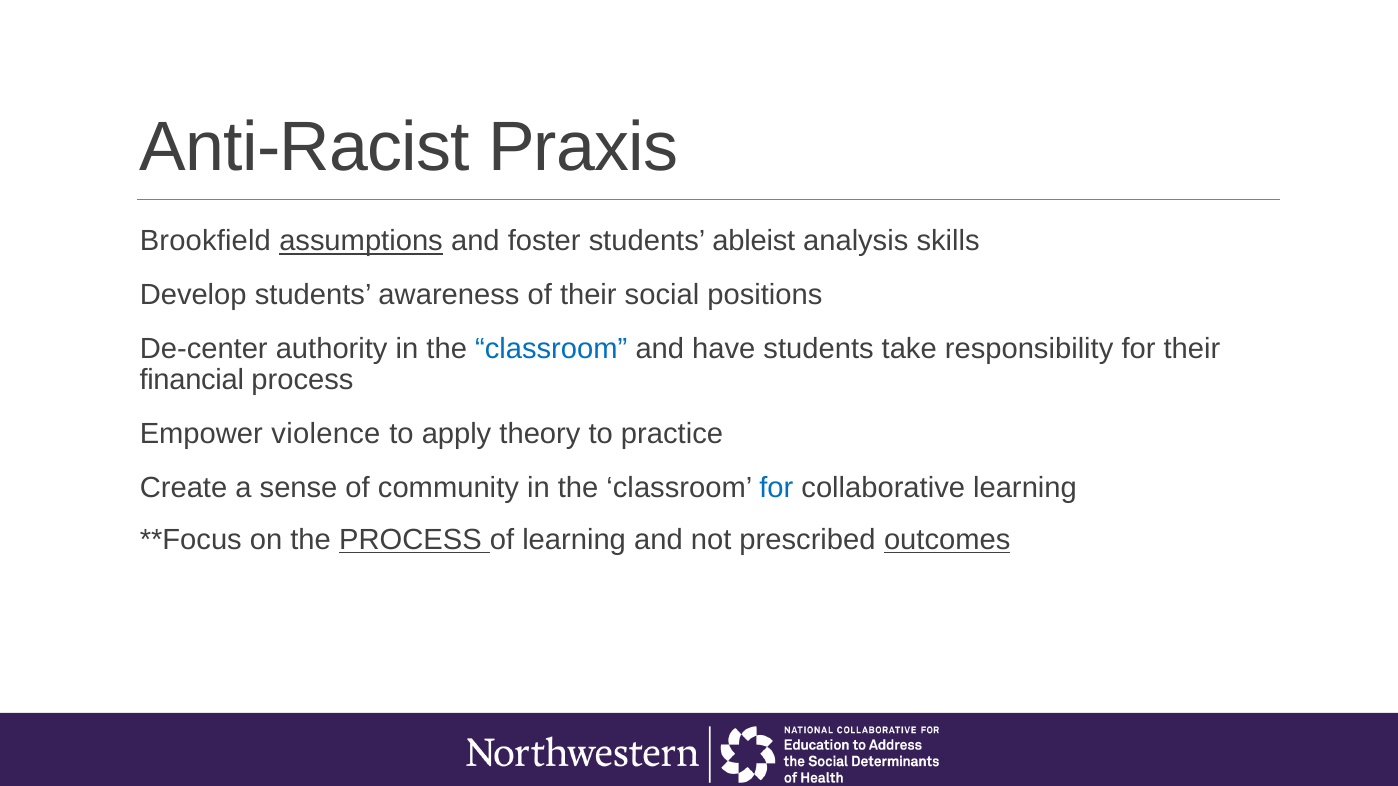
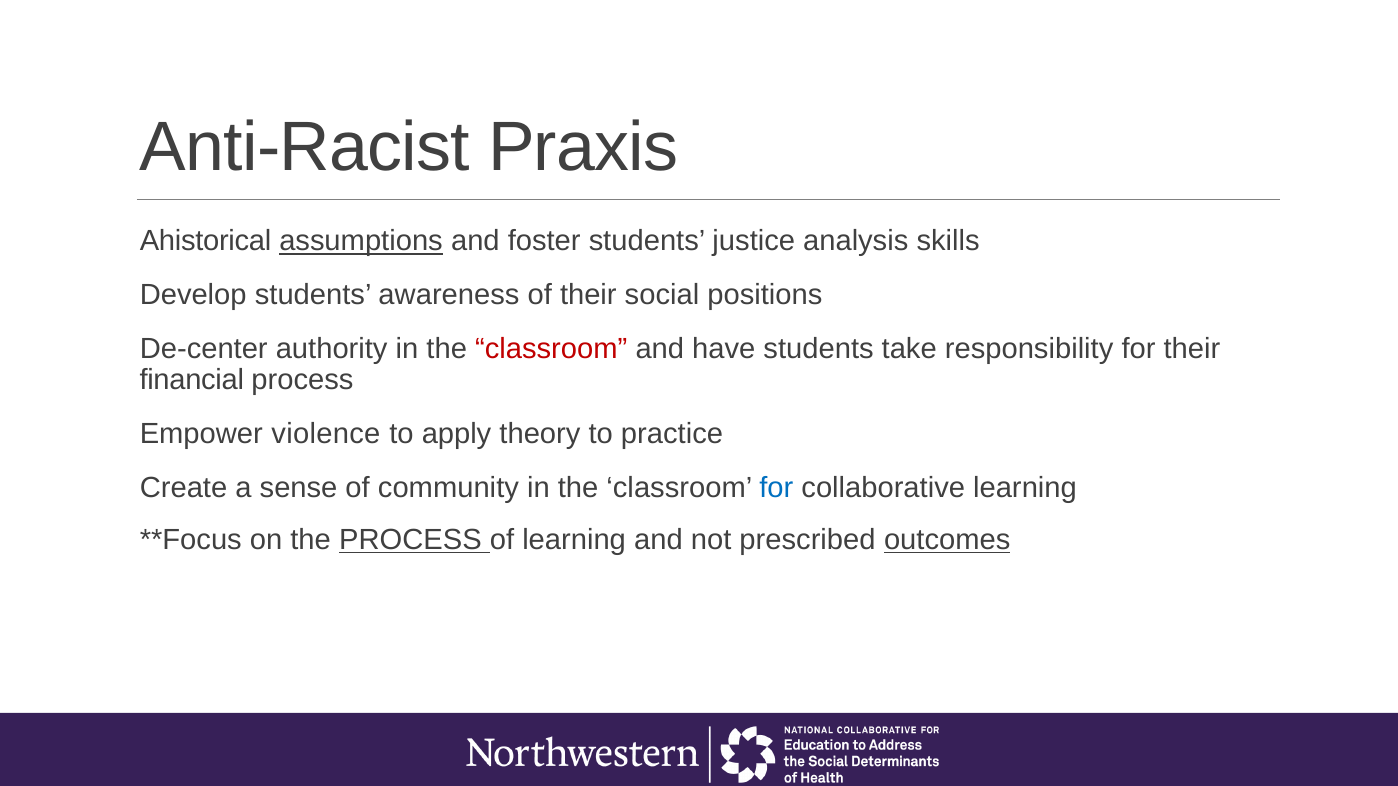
Brookfield: Brookfield -> Ahistorical (206, 241)
ableist: ableist -> justice (754, 241)
classroom colour: blue -> red (551, 349)
